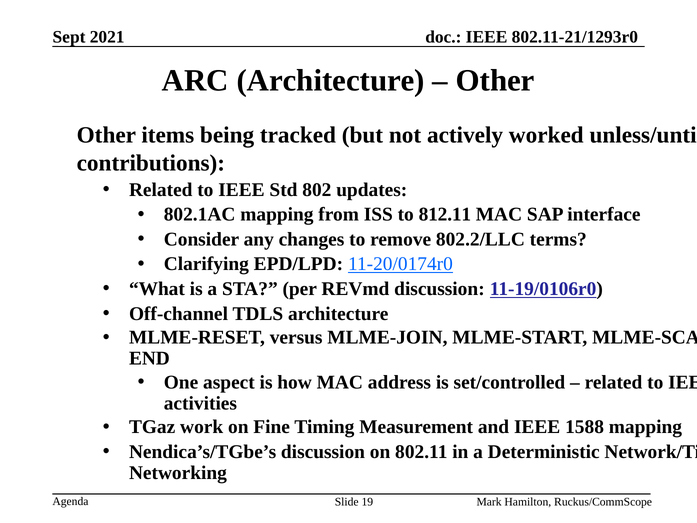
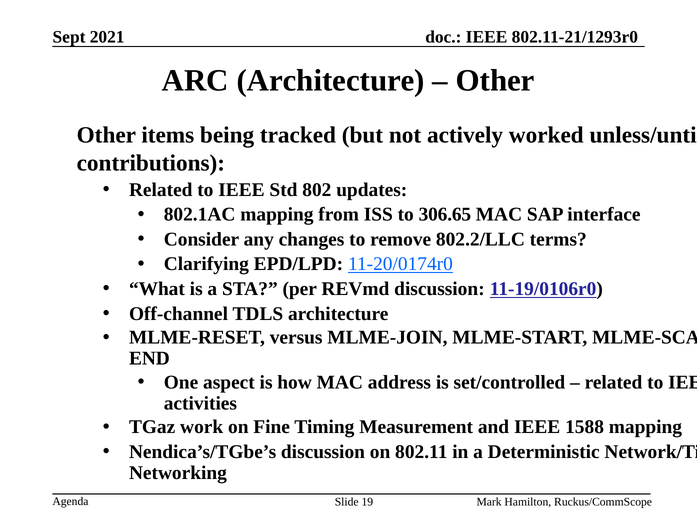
812.11: 812.11 -> 306.65 (445, 214)
